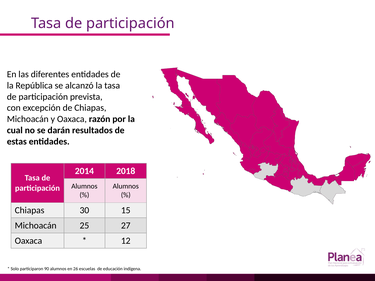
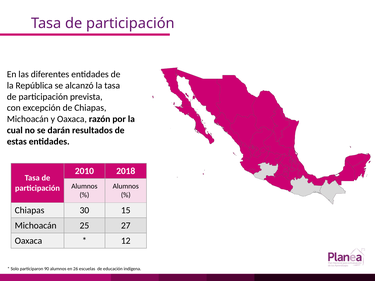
2014: 2014 -> 2010 (84, 171)
